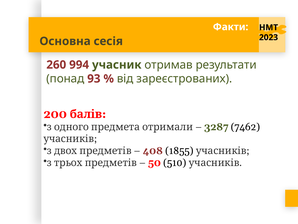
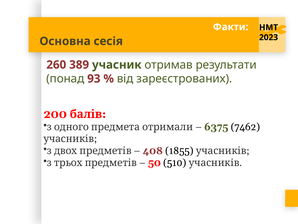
994: 994 -> 389 (79, 65)
3287: 3287 -> 6375 (216, 127)
